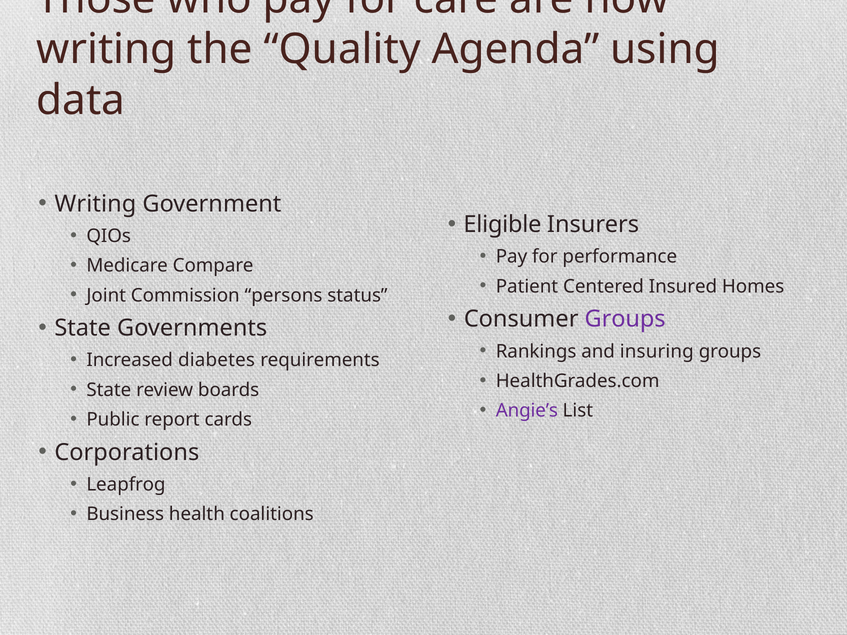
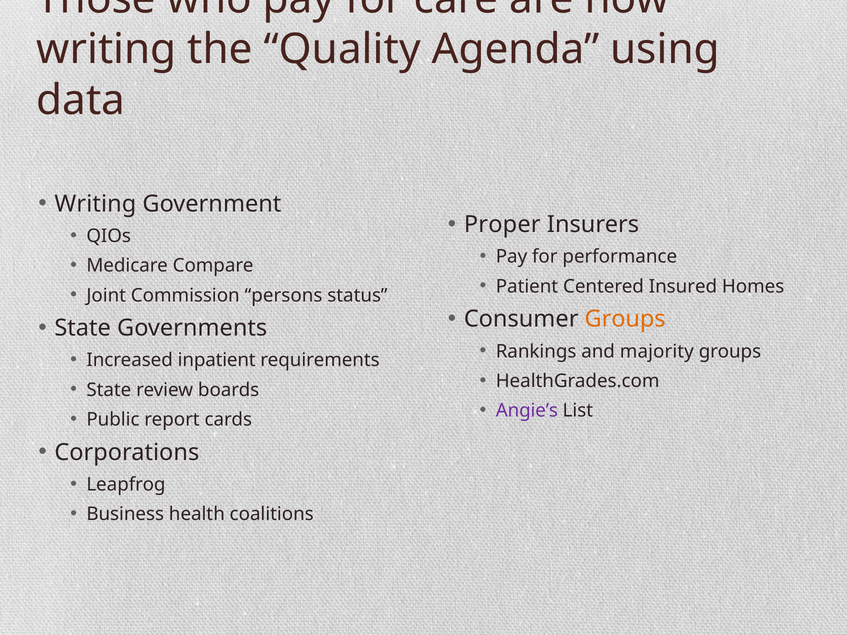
Eligible: Eligible -> Proper (502, 225)
Groups colour: purple -> orange (625, 319)
insuring: insuring -> majority (657, 351)
diabetes: diabetes -> inpatient (217, 360)
